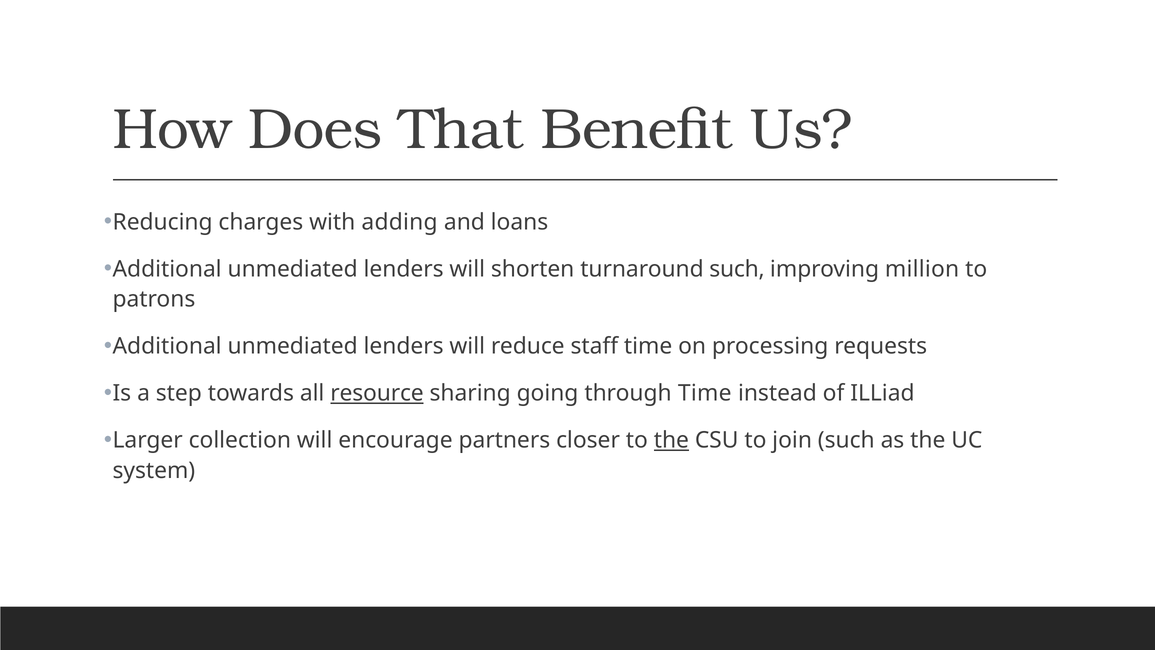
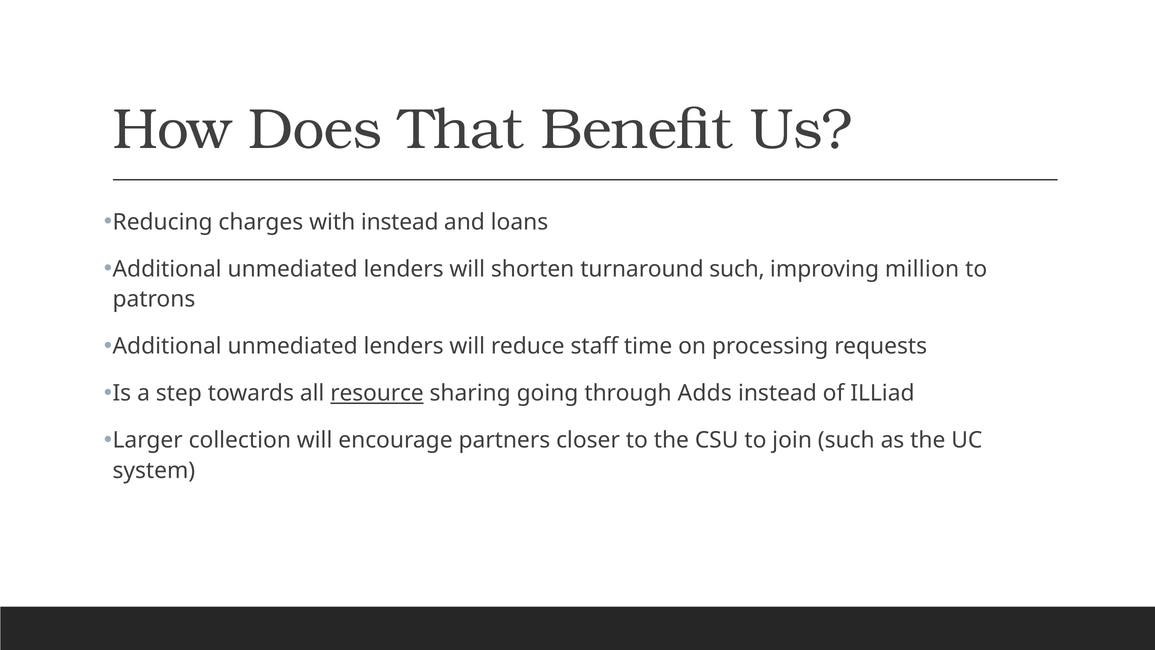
with adding: adding -> instead (400, 222)
through Time: Time -> Adds (705, 393)
the underline: present -> none (671, 440)
